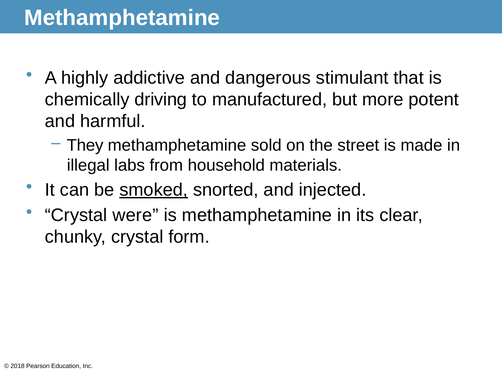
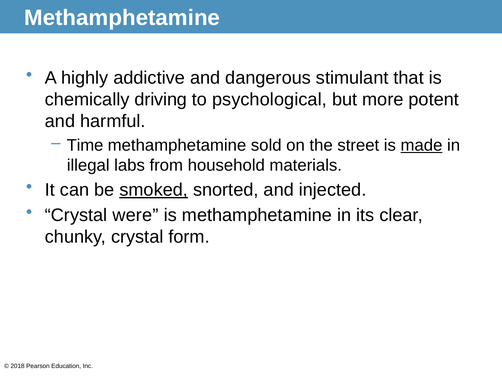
manufactured: manufactured -> psychological (269, 100)
They: They -> Time (85, 145)
made underline: none -> present (421, 145)
